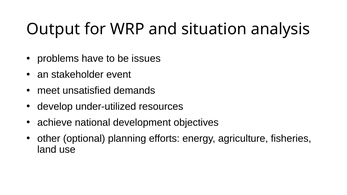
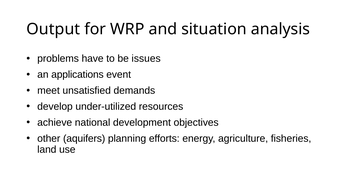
stakeholder: stakeholder -> applications (77, 75)
optional: optional -> aquifers (84, 139)
